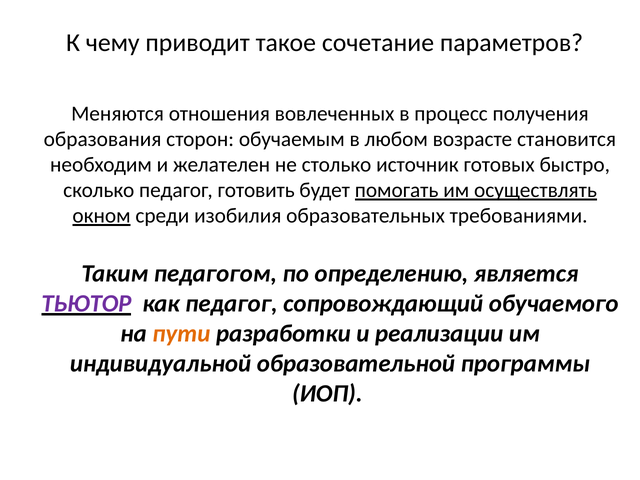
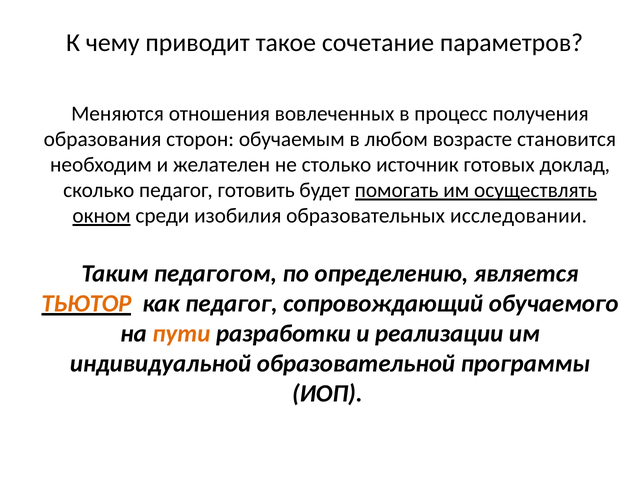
быстро: быстро -> доклад (575, 165)
требованиями: требованиями -> исследовании (519, 216)
ТЬЮТОР colour: purple -> orange (86, 304)
